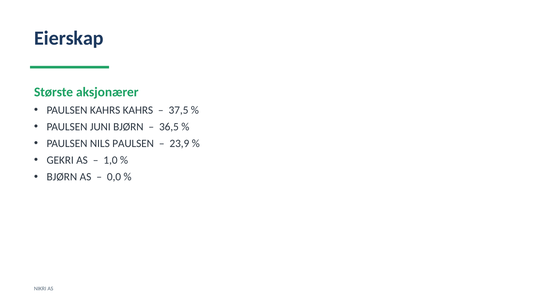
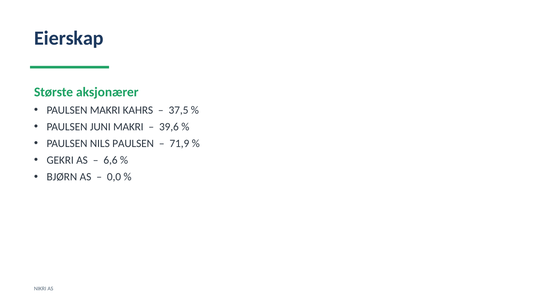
PAULSEN KAHRS: KAHRS -> MAKRI (105, 110)
JUNI BJØRN: BJØRN -> MAKRI (128, 127)
36,5: 36,5 -> 39,6 (169, 127)
23,9: 23,9 -> 71,9 (179, 143)
1,0: 1,0 -> 6,6 (110, 160)
